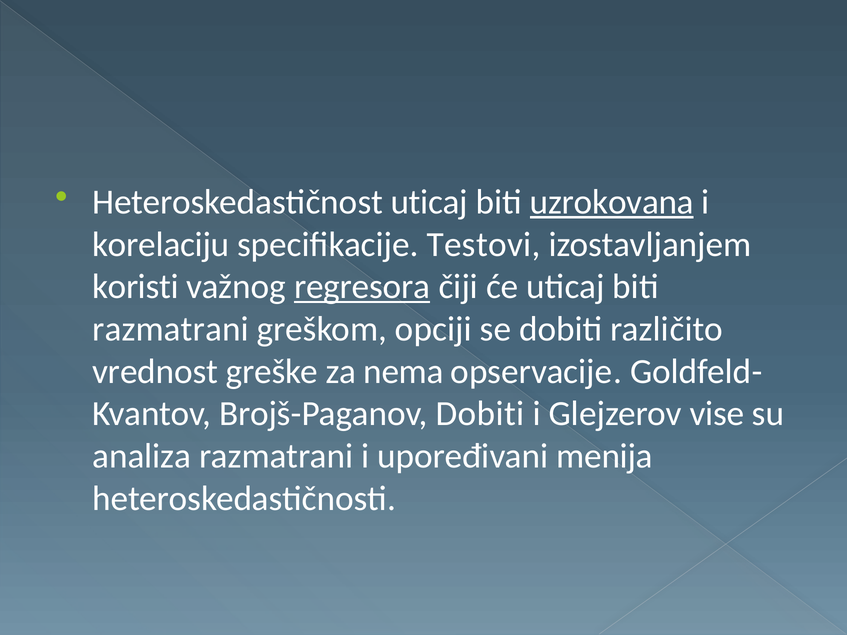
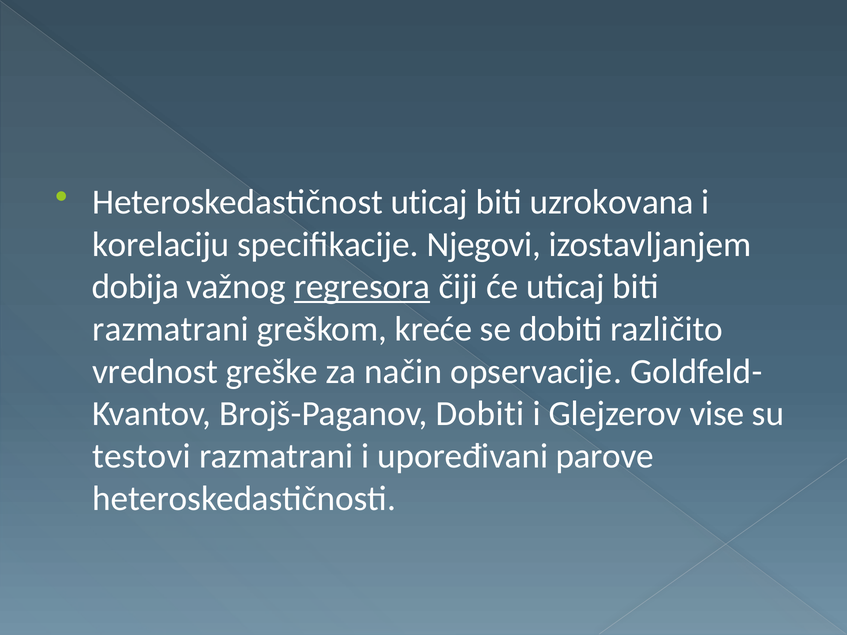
uzrokovana underline: present -> none (612, 202)
Testovi: Testovi -> Njegovi (484, 245)
koristi: koristi -> dobija (135, 287)
opciji: opciji -> kreće (434, 329)
nema: nema -> način (403, 372)
analiza: analiza -> testovi (142, 456)
menija: menija -> parove (605, 456)
